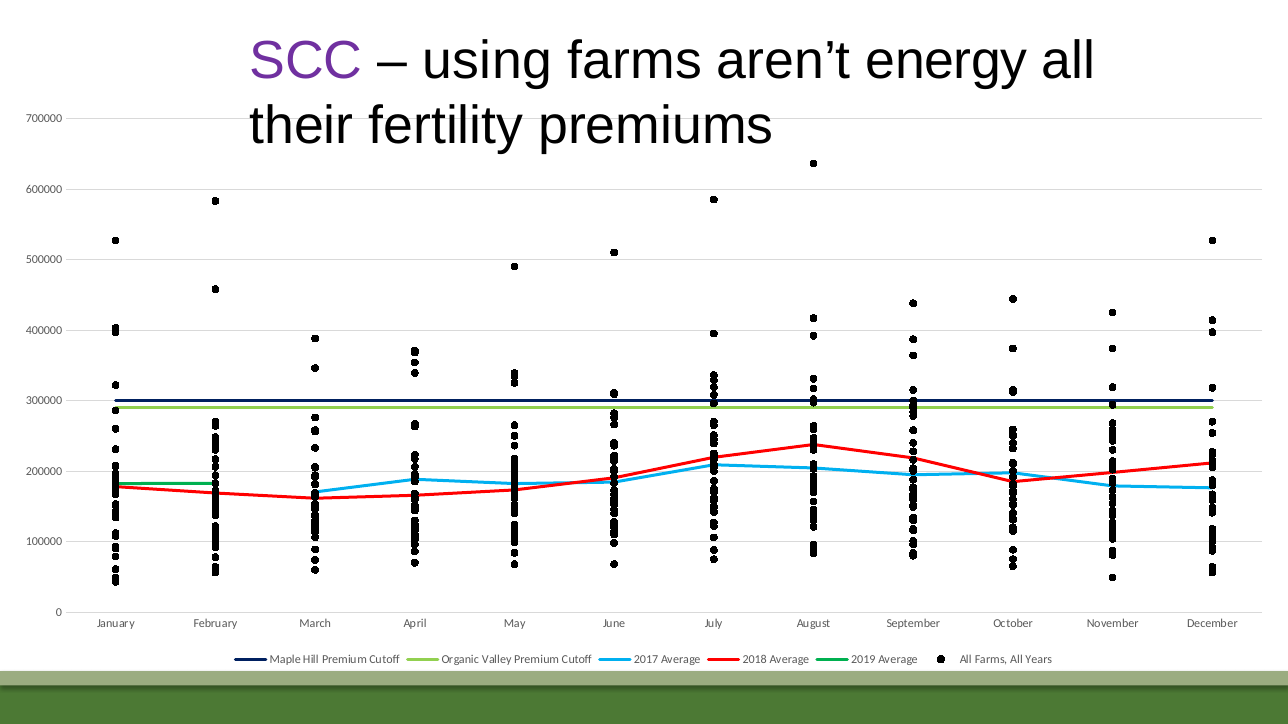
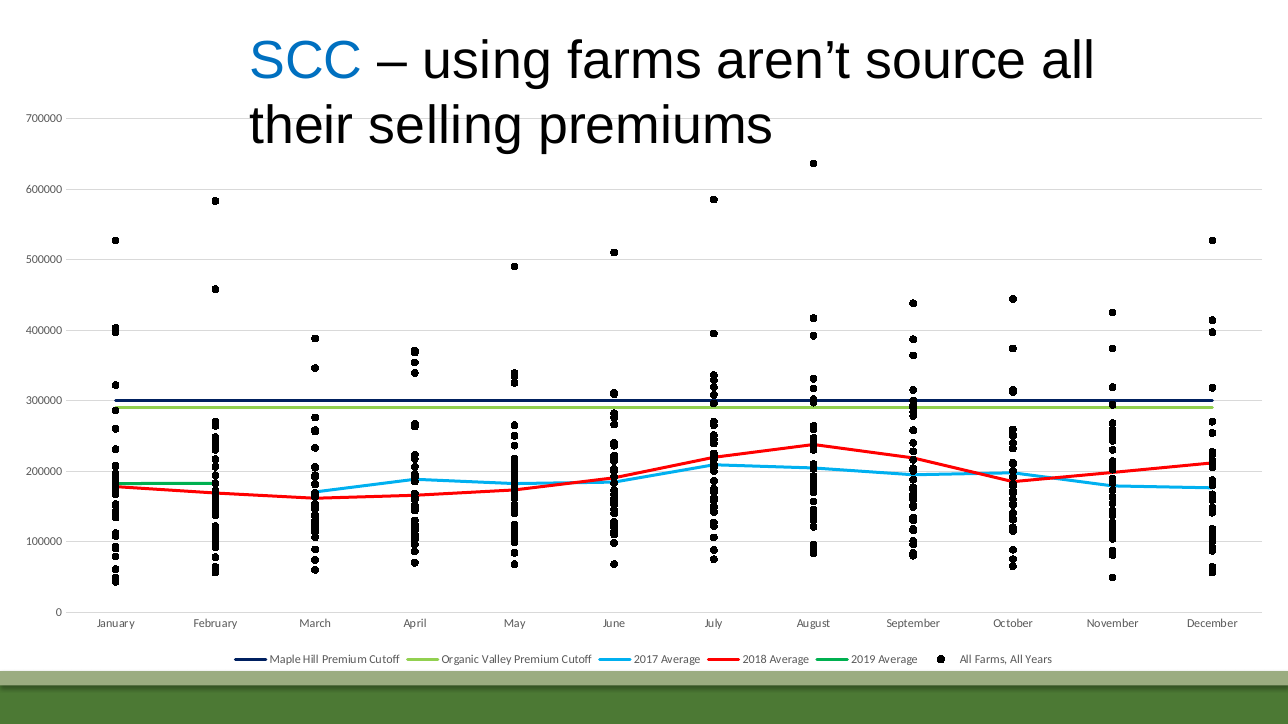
SCC colour: purple -> blue (306, 61)
energy: energy -> source (946, 61)
fertility: fertility -> selling (446, 126)
